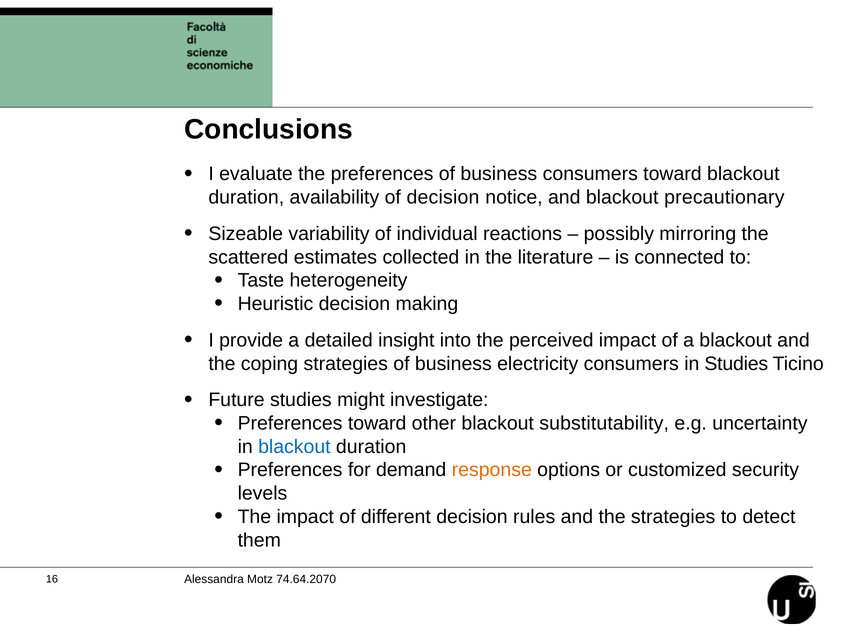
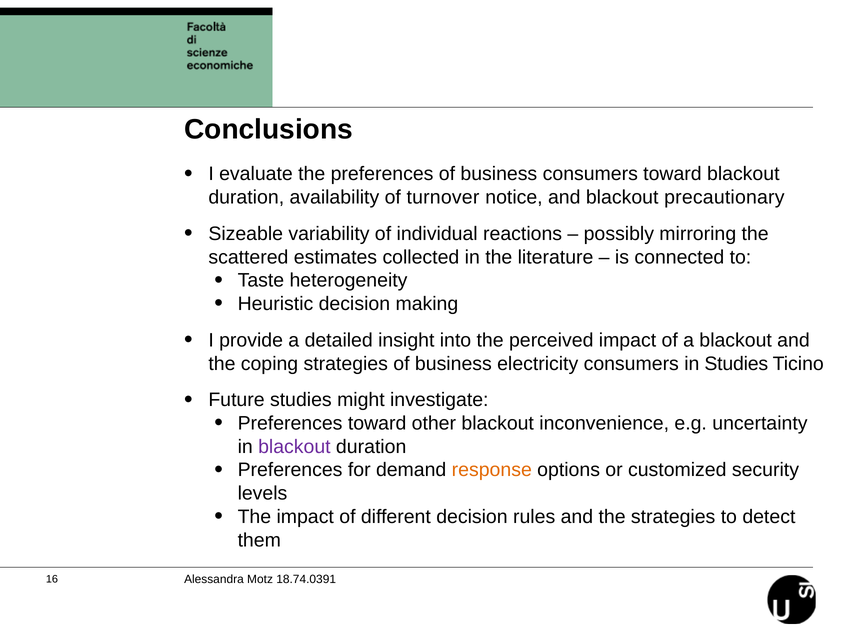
of decision: decision -> turnover (443, 198)
substitutability: substitutability -> inconvenience (604, 423)
blackout colour: blue -> purple (294, 447)
74.64.2070: 74.64.2070 -> 18.74.0391 (306, 579)
